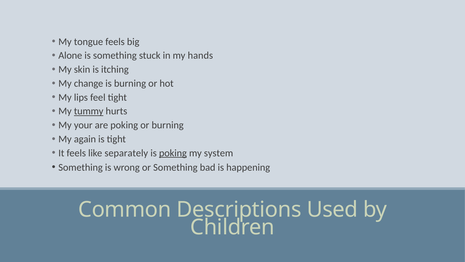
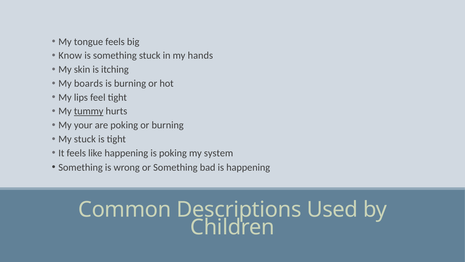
Alone: Alone -> Know (70, 56)
change: change -> boards (88, 83)
My again: again -> stuck (85, 139)
like separately: separately -> happening (126, 153)
poking underline: present -> none (173, 153)
